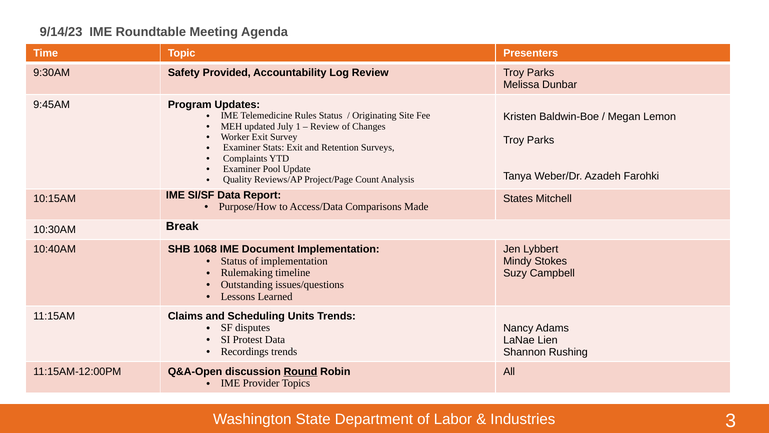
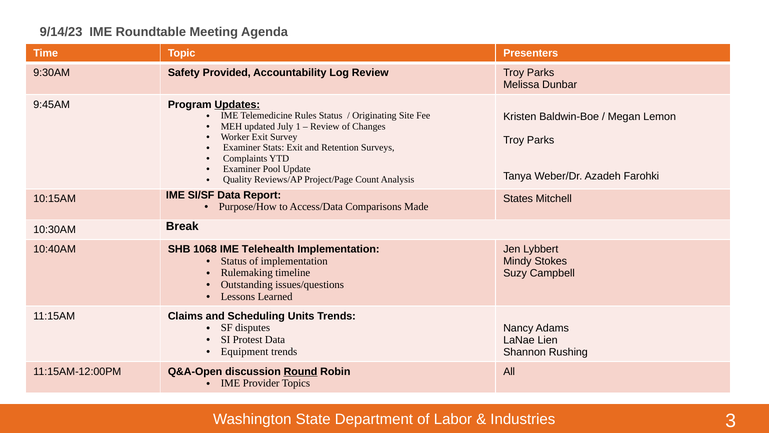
Updates underline: none -> present (237, 104)
Document: Document -> Telehealth (268, 249)
Recordings: Recordings -> Equipment (245, 351)
